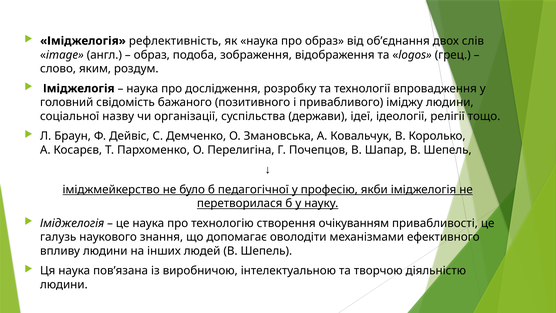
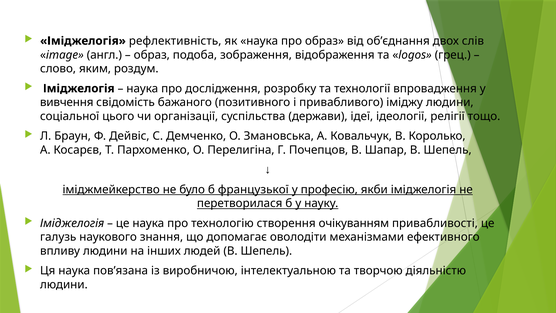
головний: головний -> вивчення (67, 102)
назву: назву -> цього (118, 116)
педагогічної: педагогічної -> французької (253, 189)
